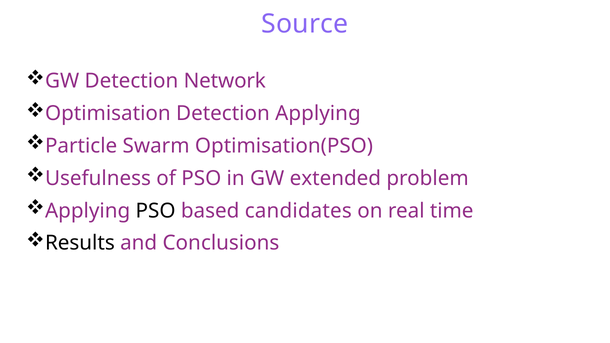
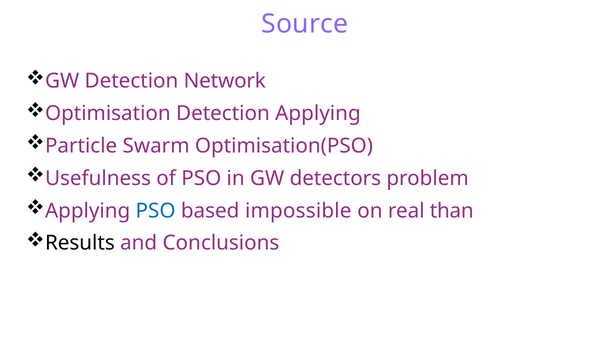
extended: extended -> detectors (335, 178)
PSO colour: black -> blue (156, 211)
candidates: candidates -> impossible (298, 211)
time: time -> than (452, 211)
